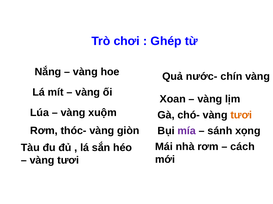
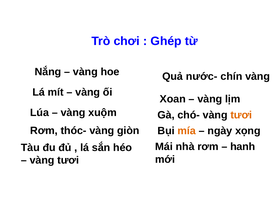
mía colour: purple -> orange (187, 131)
sánh: sánh -> ngày (220, 131)
cách: cách -> hanh (243, 147)
